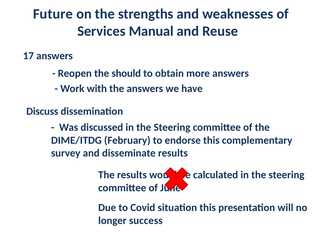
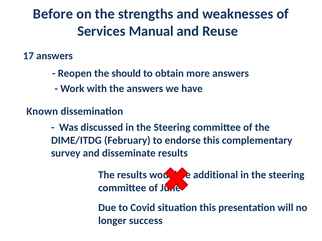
Future: Future -> Before (53, 14)
Discuss: Discuss -> Known (42, 111)
calculated: calculated -> additional (216, 175)
